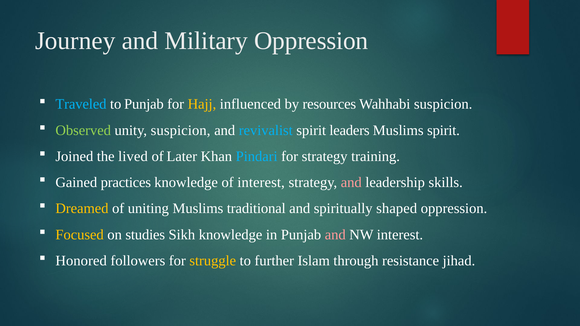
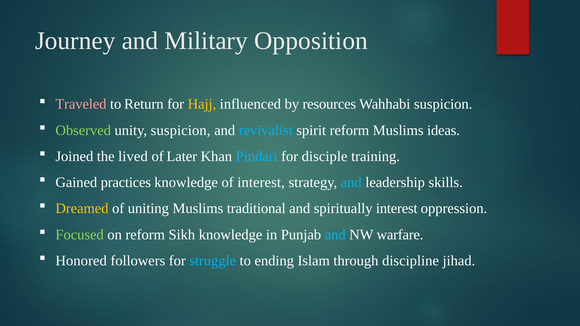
Military Oppression: Oppression -> Opposition (311, 41)
Traveled colour: light blue -> pink (81, 104)
to Punjab: Punjab -> Return (144, 104)
spirit leaders: leaders -> reform (349, 130)
Muslims spirit: spirit -> ideas (444, 130)
for strategy: strategy -> disciple (325, 156)
and colour: pink -> light blue (351, 183)
spiritually shaped: shaped -> interest (397, 209)
Focused colour: yellow -> light green (80, 235)
on studies: studies -> reform (145, 235)
and colour: pink -> light blue (335, 235)
NW interest: interest -> warfare (400, 235)
struggle colour: yellow -> light blue (213, 261)
further: further -> ending (274, 261)
resistance: resistance -> discipline (411, 261)
